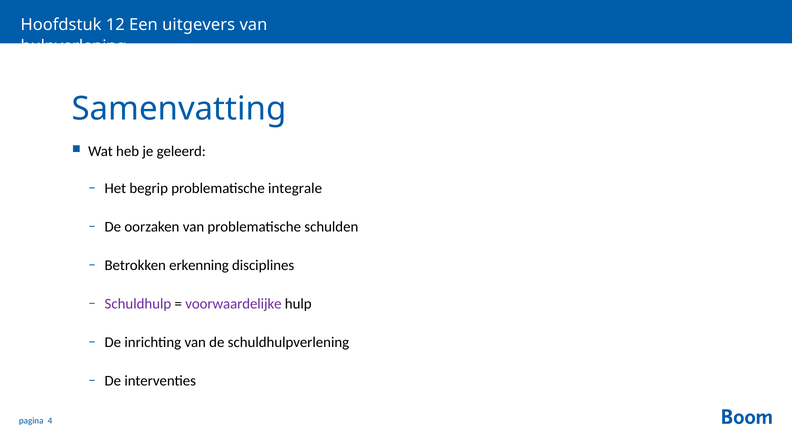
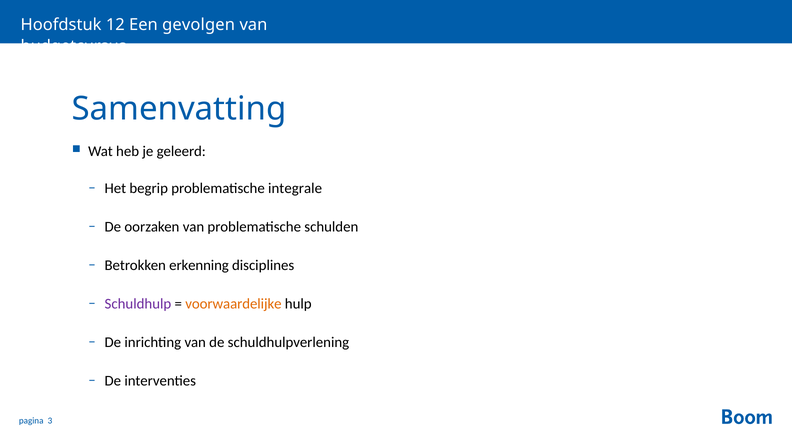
uitgevers: uitgevers -> gevolgen (199, 25)
hulpverlening: hulpverlening -> budgetcursus (74, 46)
voorwaardelijke colour: purple -> orange (233, 304)
4: 4 -> 3 (50, 420)
